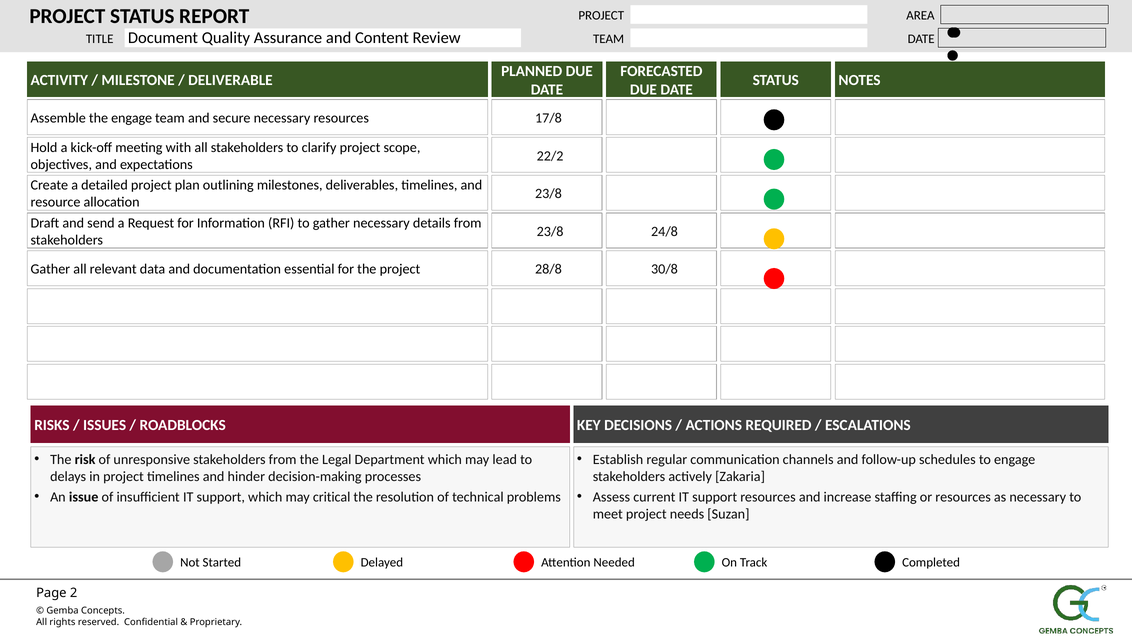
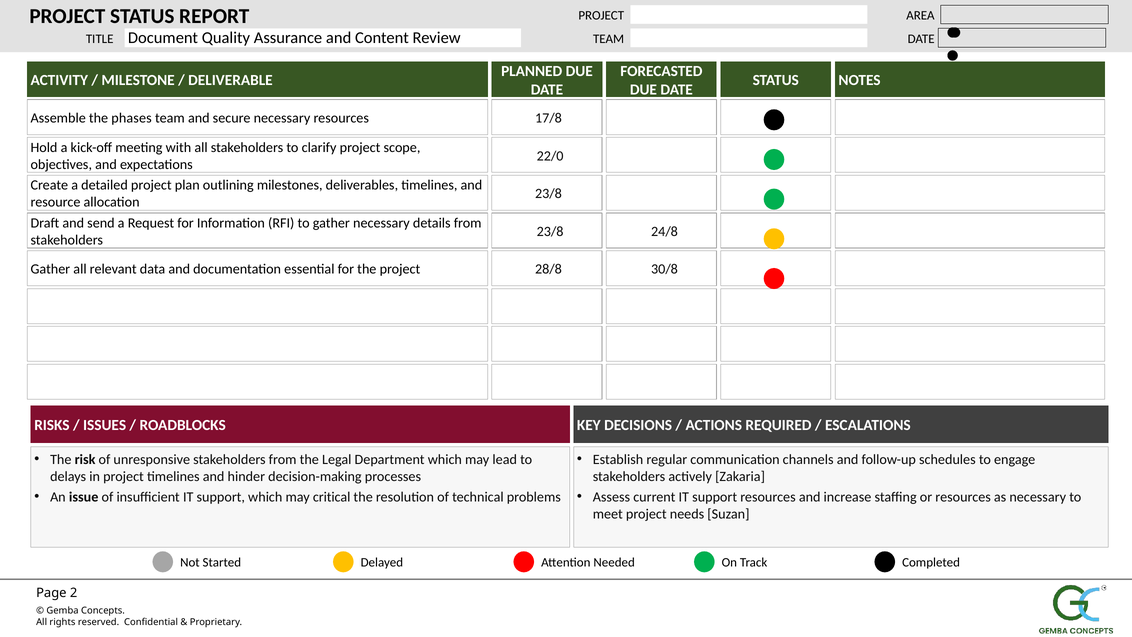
the engage: engage -> phases (132, 118)
22/2: 22/2 -> 22/0 (550, 156)
